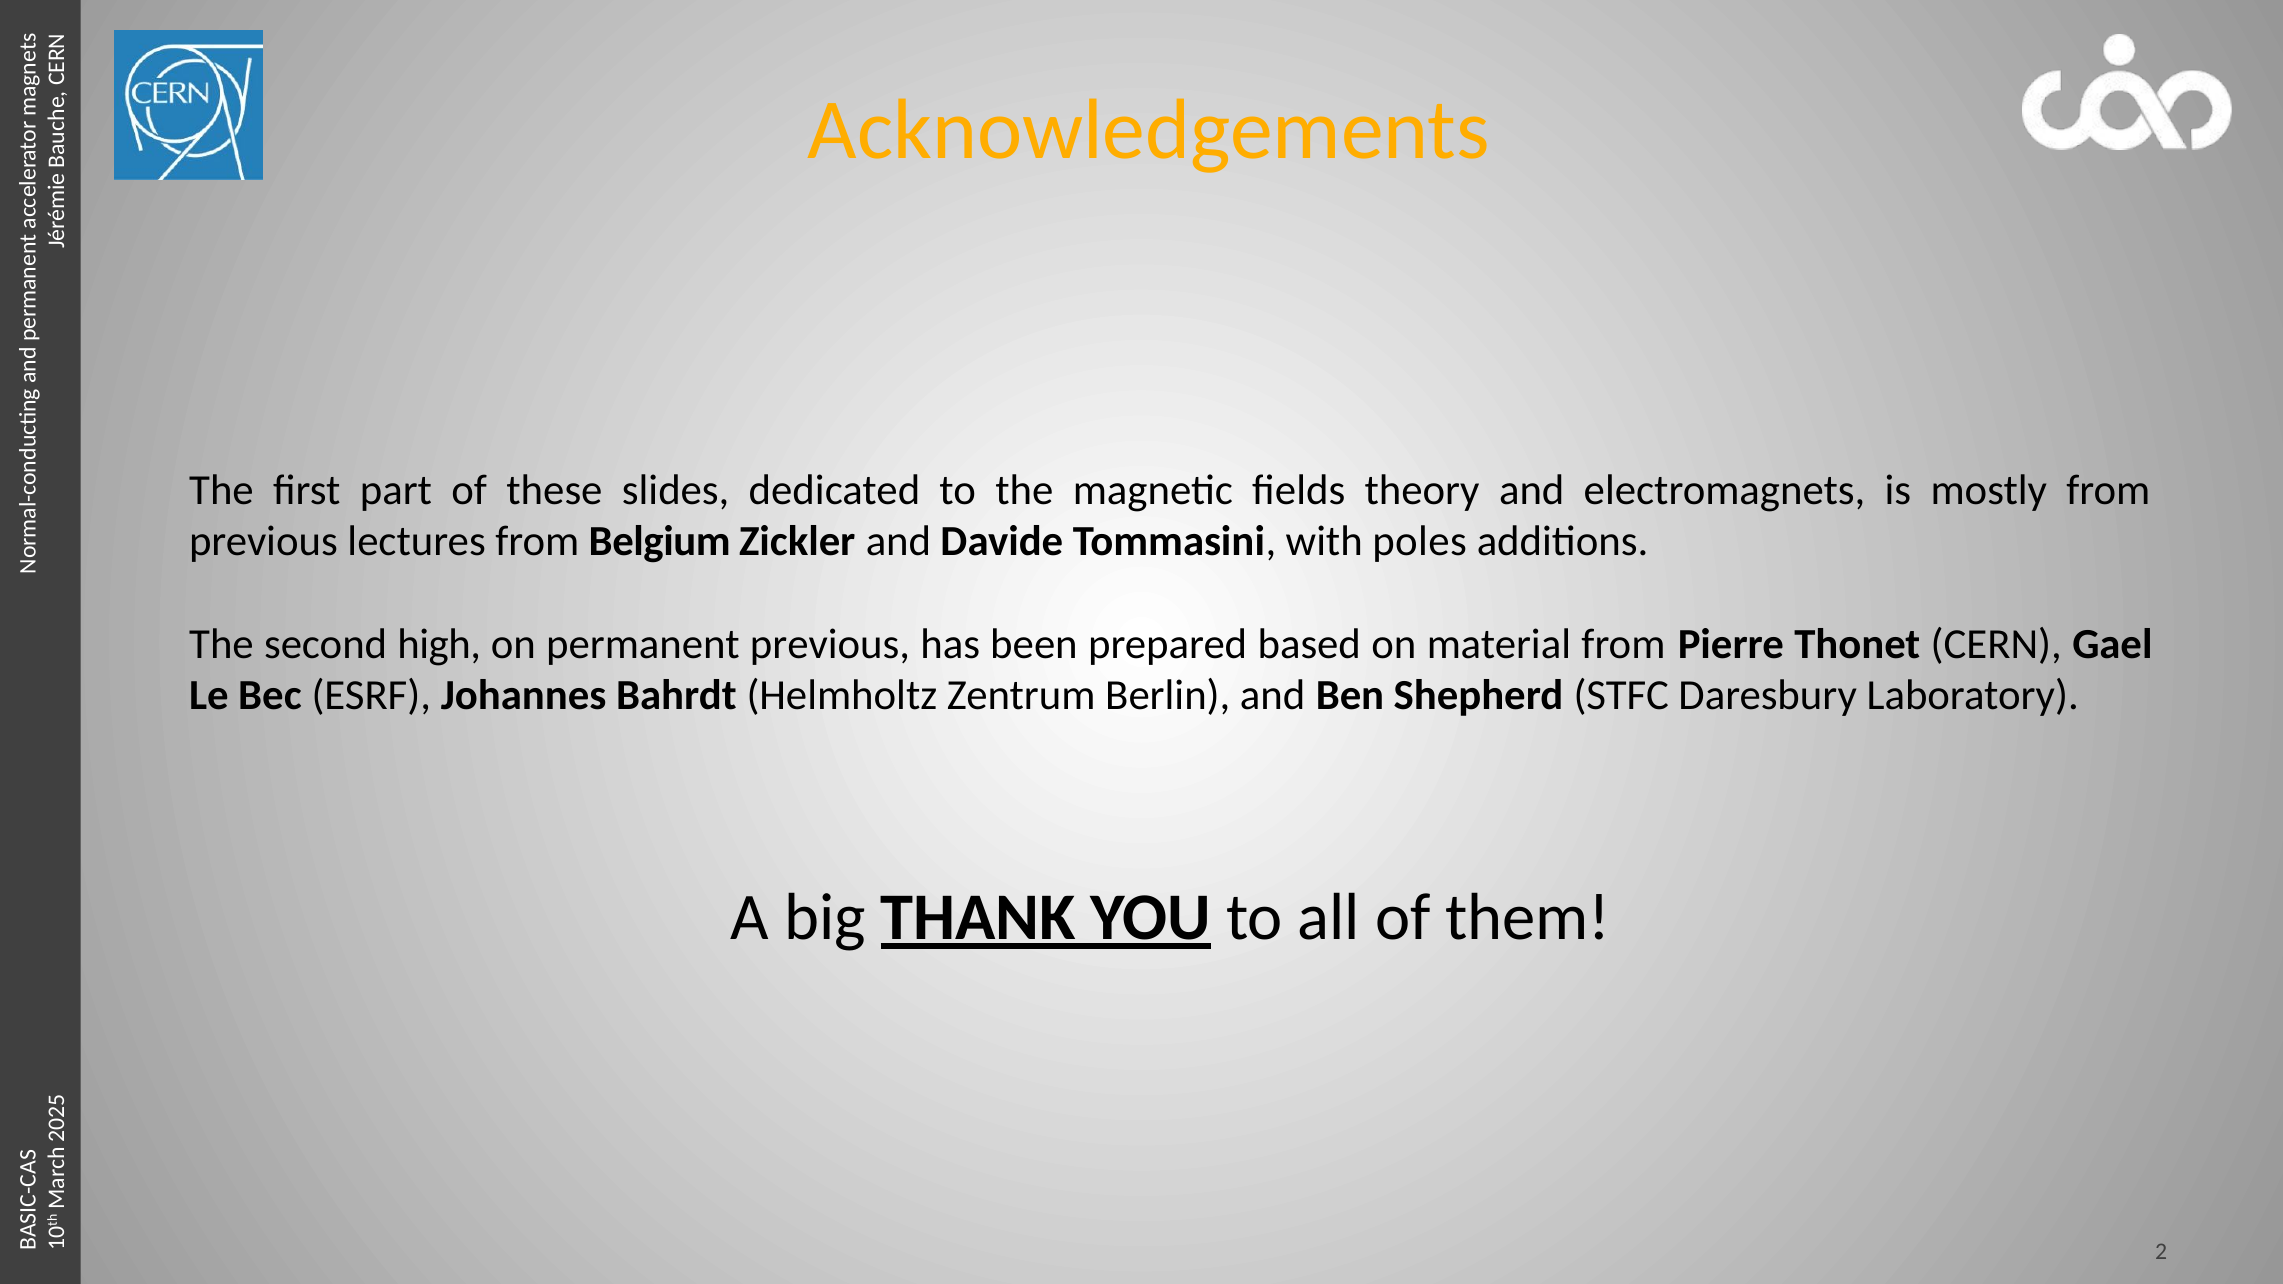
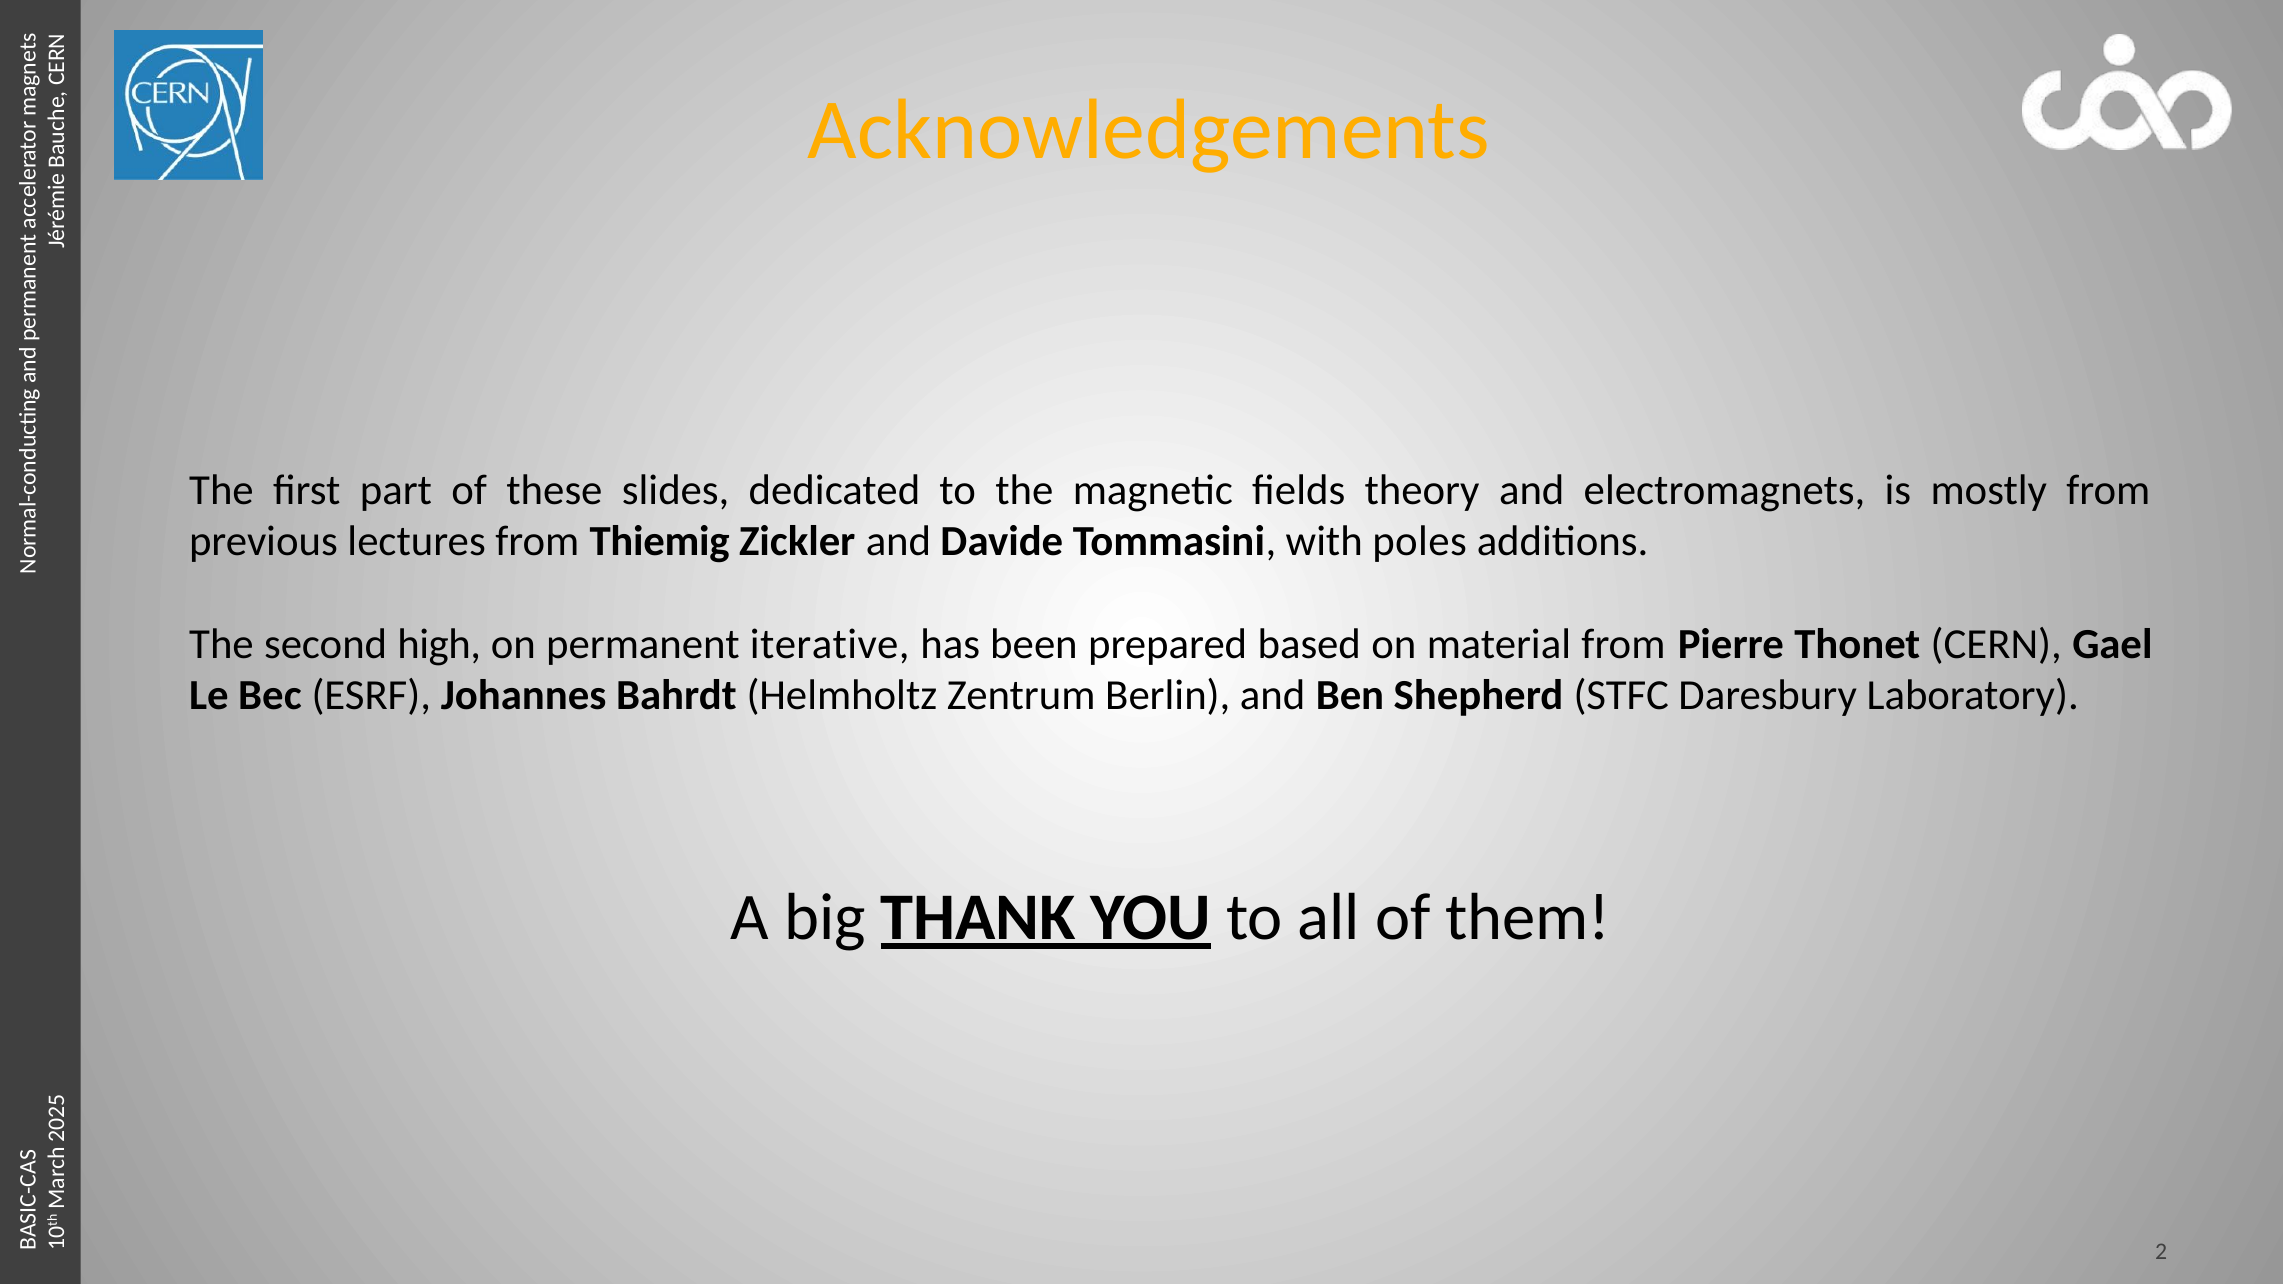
Belgium: Belgium -> Thiemig (660, 542)
permanent previous: previous -> iterative (830, 645)
